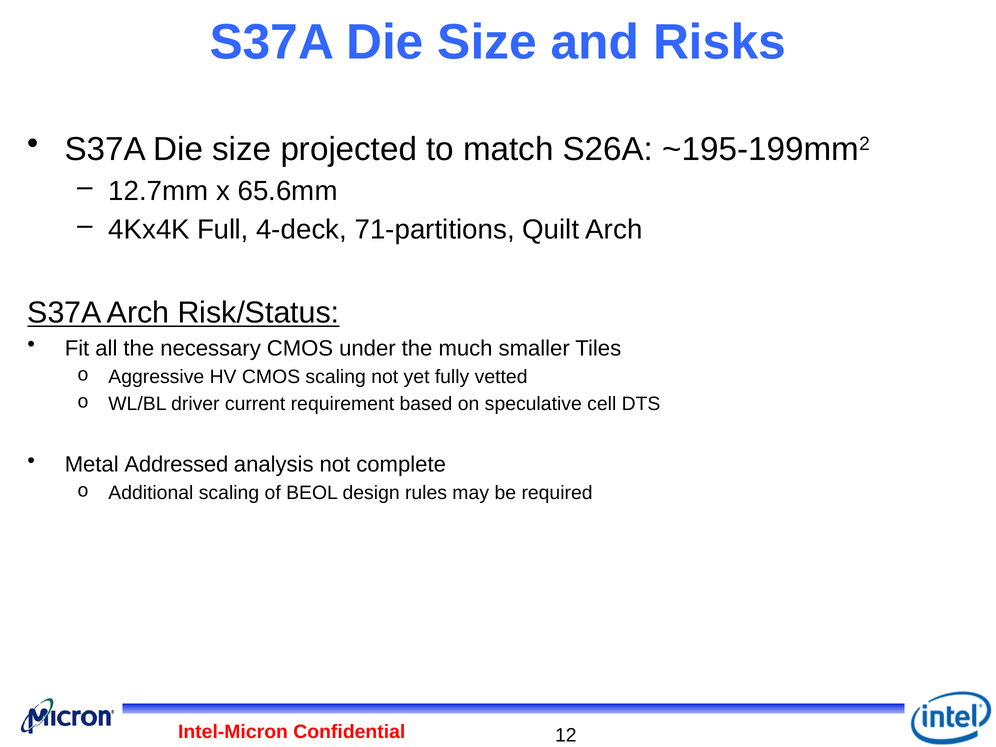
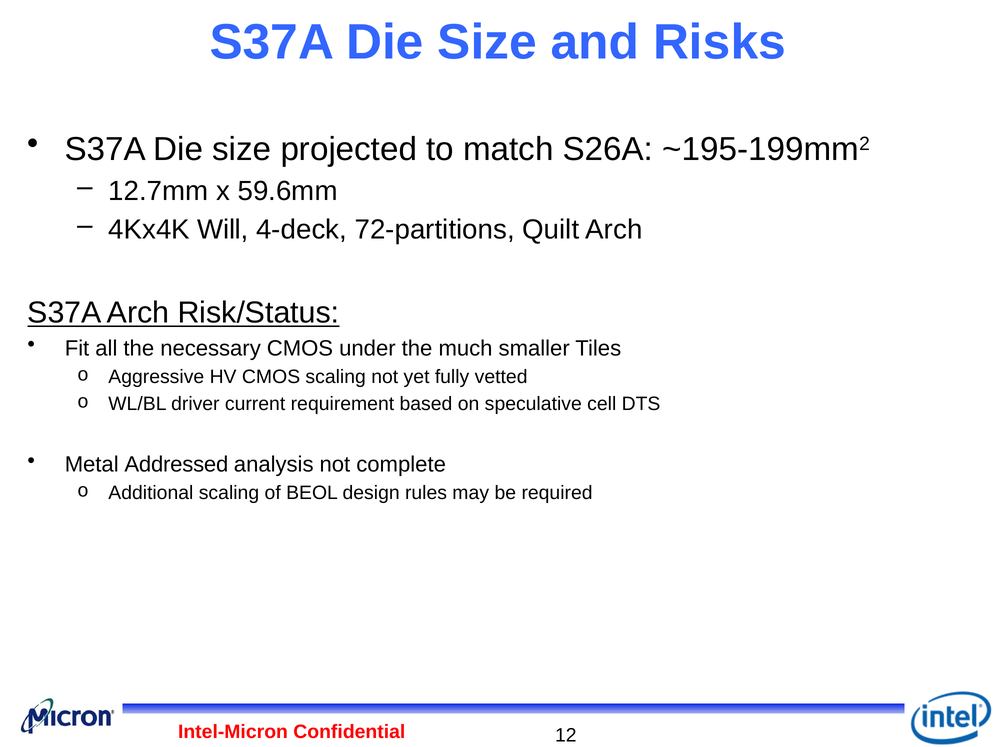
65.6mm: 65.6mm -> 59.6mm (288, 191)
Full: Full -> Will (223, 230)
71-partitions: 71-partitions -> 72-partitions (435, 230)
